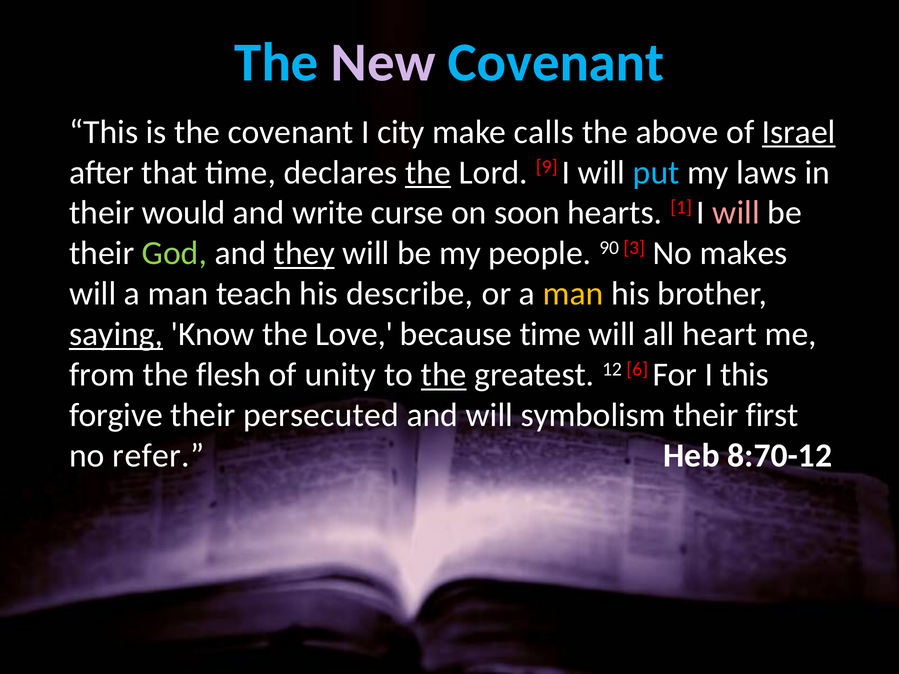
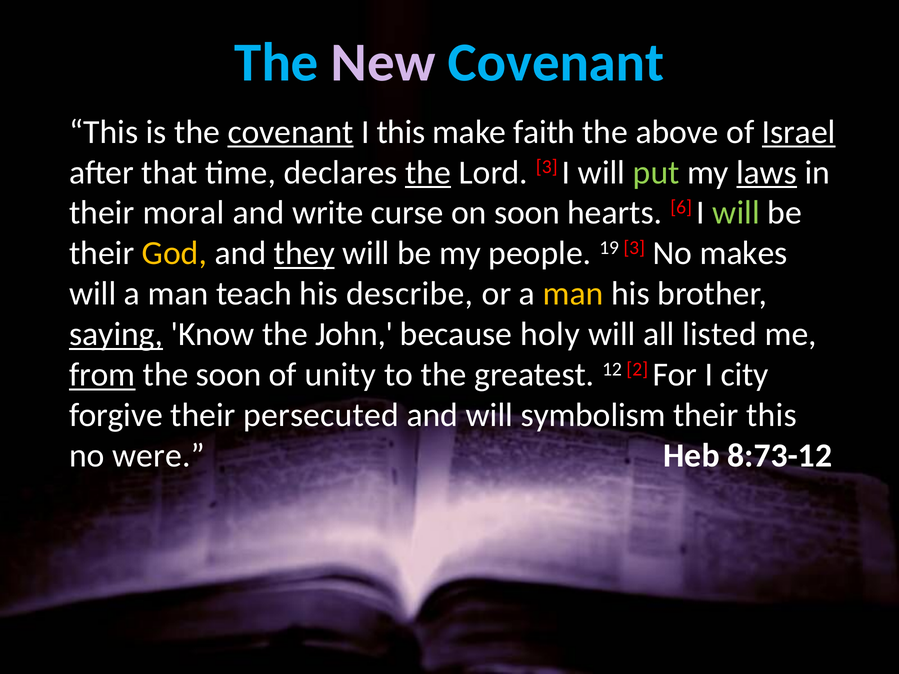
covenant underline: none -> present (291, 132)
I city: city -> this (401, 132)
calls: calls -> faith (544, 132)
Lord 9: 9 -> 3 (547, 167)
put colour: light blue -> light green (656, 172)
laws underline: none -> present (767, 172)
would: would -> moral (183, 213)
1: 1 -> 6 (681, 207)
will colour: pink -> light green (736, 213)
God colour: light green -> yellow (175, 253)
90: 90 -> 19 (609, 248)
Love: Love -> John (354, 334)
because time: time -> holy (550, 334)
heart: heart -> listed (720, 334)
from underline: none -> present (102, 375)
the flesh: flesh -> soon (229, 375)
the underline: present -> none (444, 375)
6: 6 -> 2 (637, 369)
I this: this -> city (745, 375)
their first: first -> this (772, 415)
refer: refer -> were (158, 456)
8:70-12: 8:70-12 -> 8:73-12 (780, 456)
